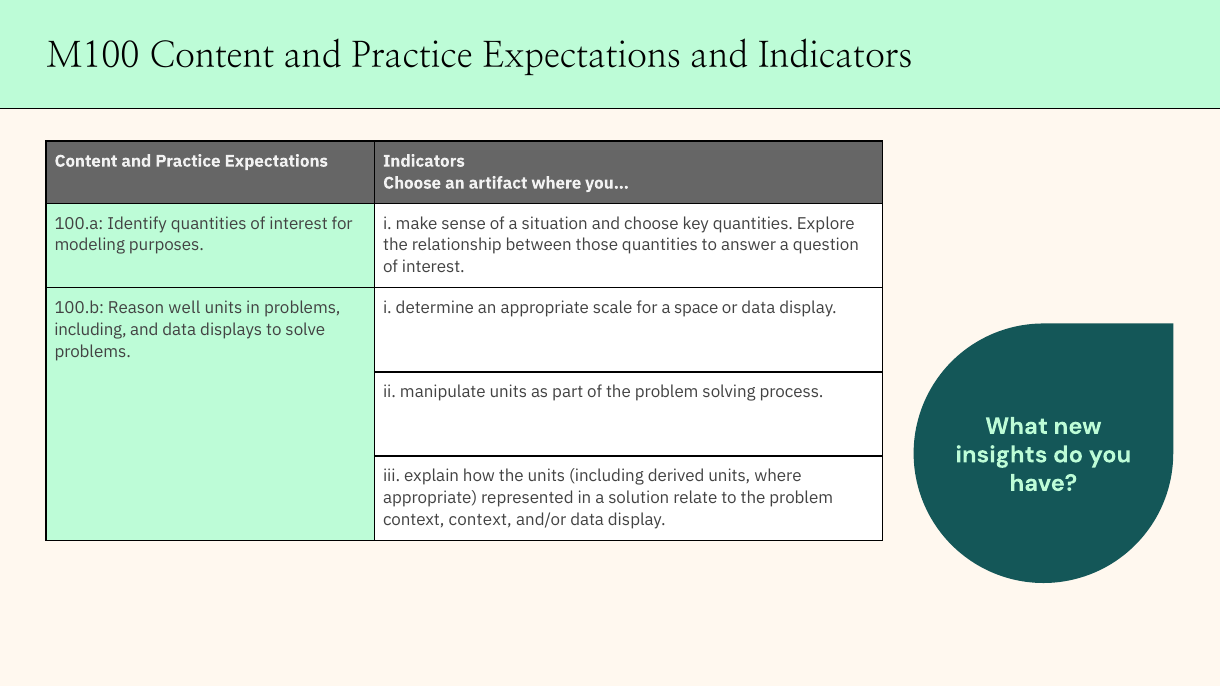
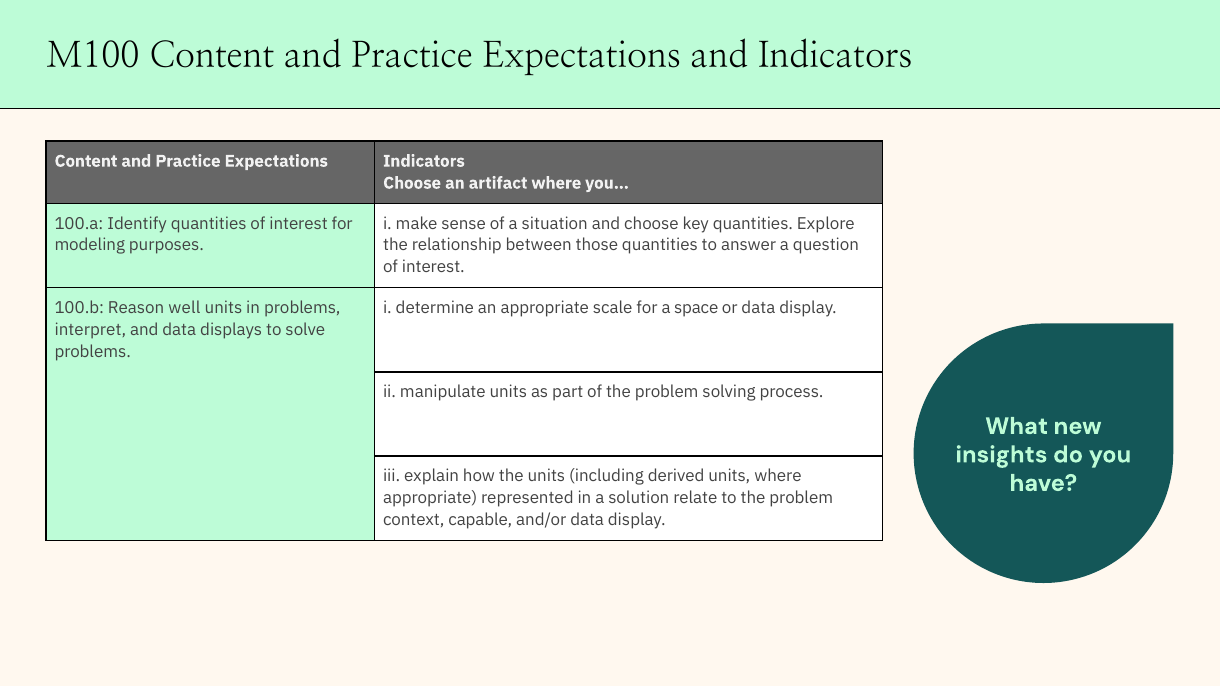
including: including -> interpret (90, 330)
context context: context -> capable (480, 520)
